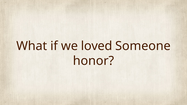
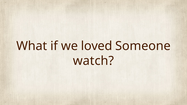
honor: honor -> watch (93, 61)
